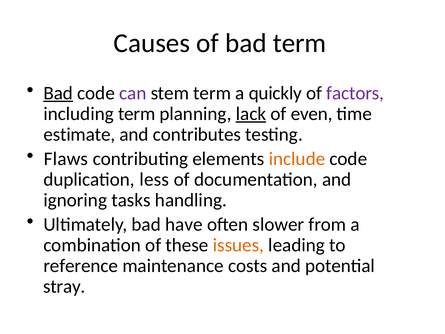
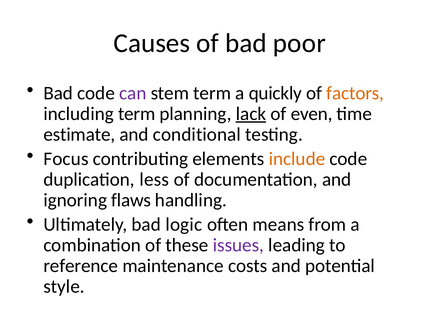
bad term: term -> poor (299, 43)
Bad underline: present -> none (58, 93)
factors colour: purple -> orange (355, 93)
contributes: contributes -> conditional (197, 134)
Flaws: Flaws -> Focus (66, 159)
tasks: tasks -> flaws (131, 200)
have: have -> logic (184, 224)
slower: slower -> means (278, 224)
issues colour: orange -> purple (238, 245)
stray: stray -> style (64, 286)
